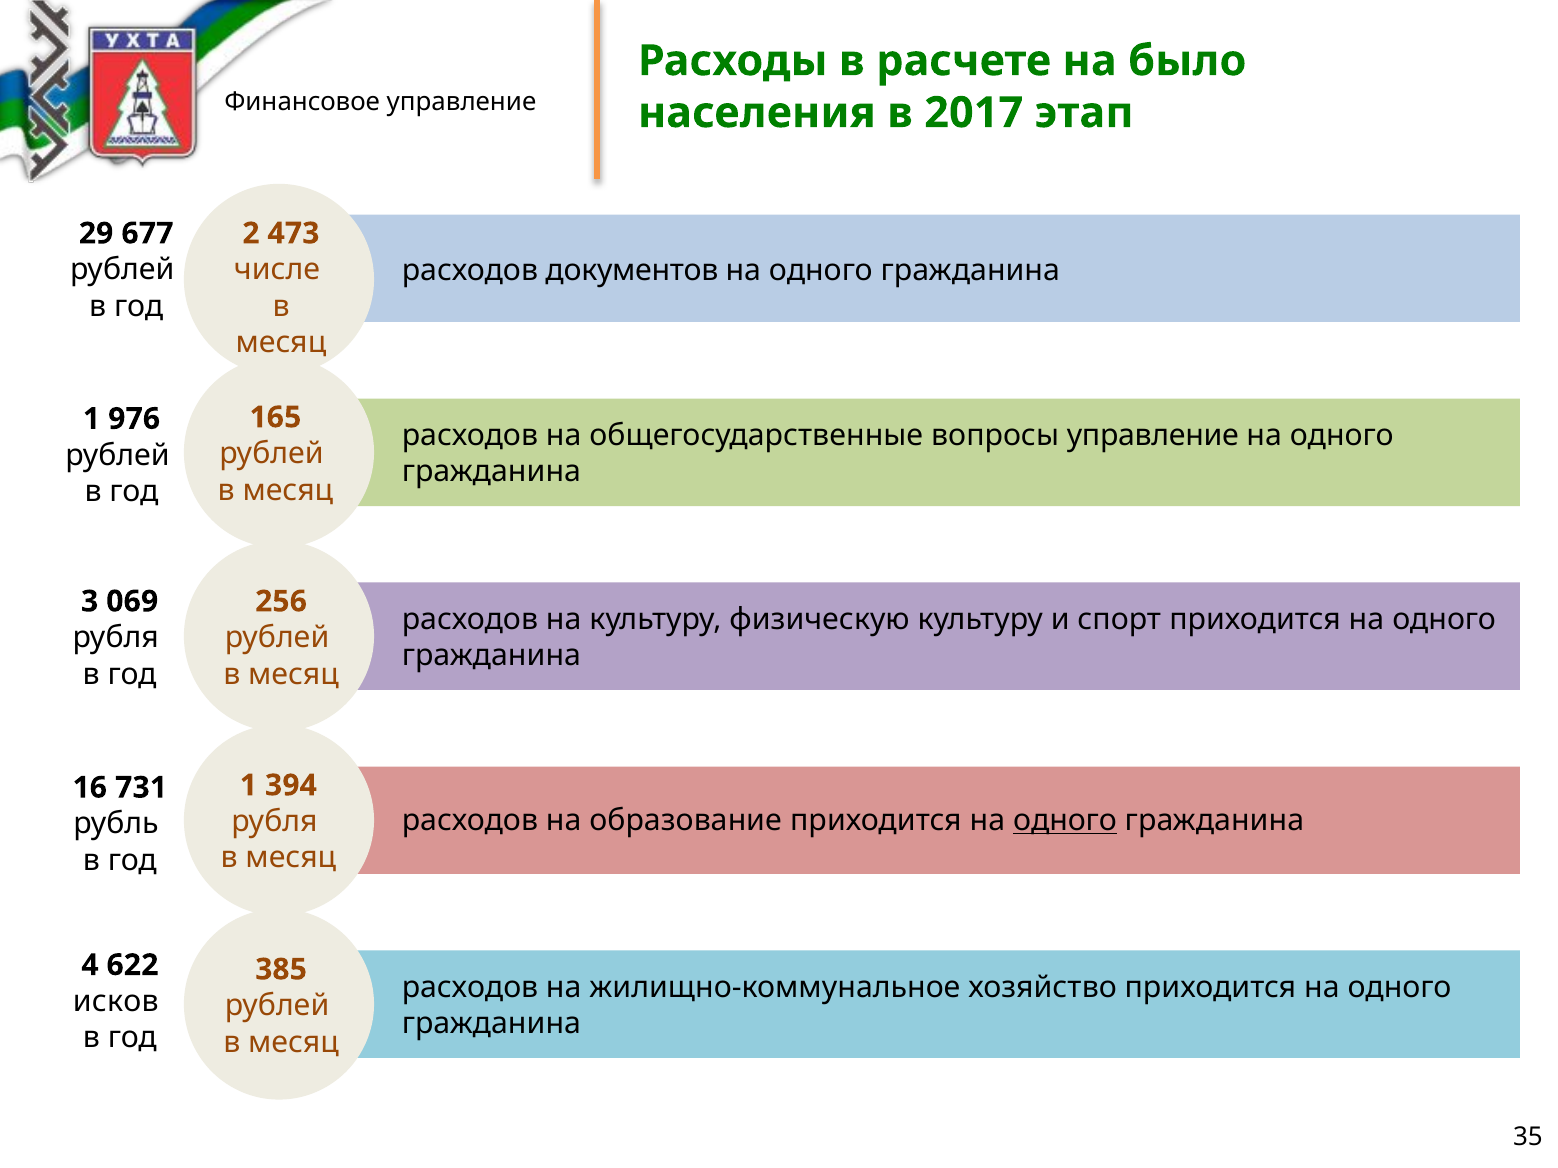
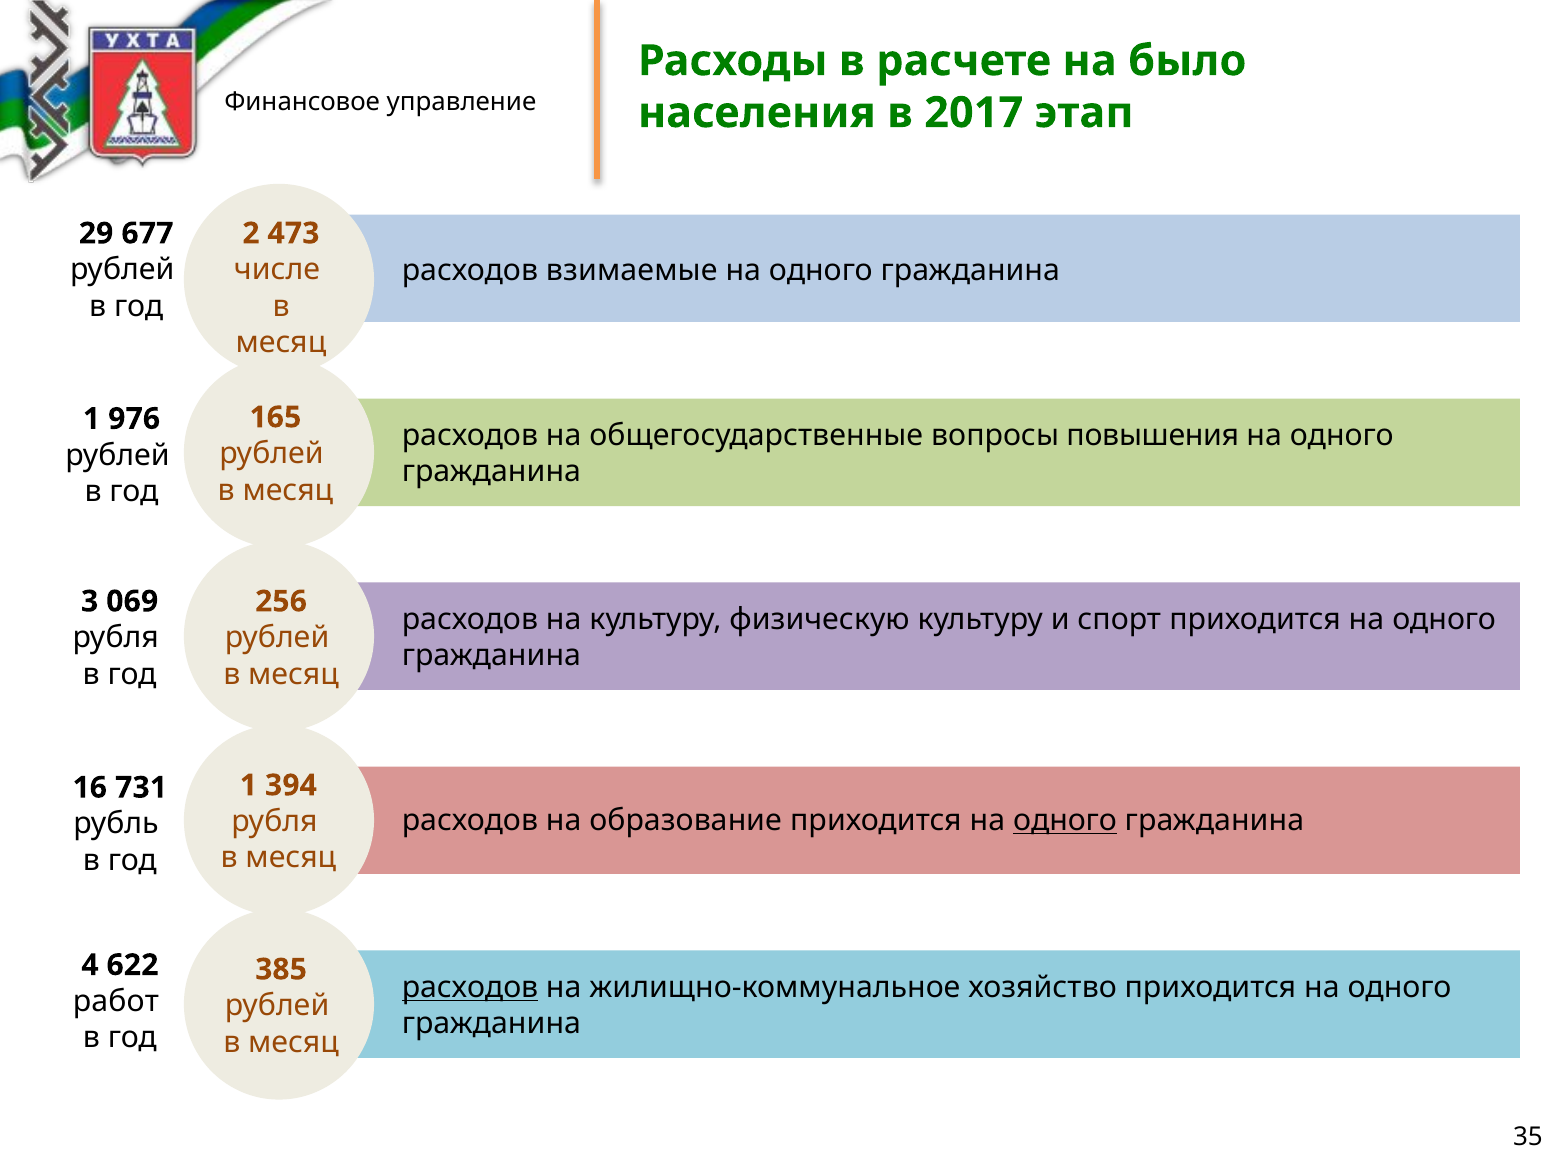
документов: документов -> взимаемые (632, 270)
вопросы управление: управление -> повышения (1153, 436)
расходов underline: none -> present (470, 988)
исков: исков -> работ (116, 1002)
